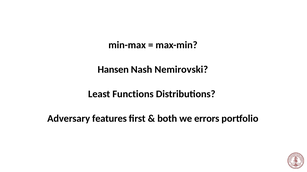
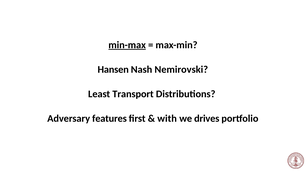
min-max underline: none -> present (127, 45)
Functions: Functions -> Transport (133, 94)
both: both -> with (167, 119)
errors: errors -> drives (207, 119)
